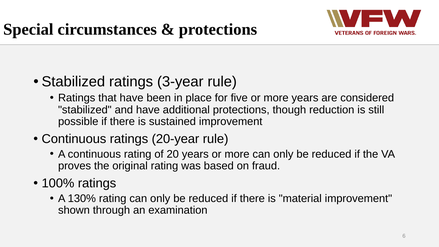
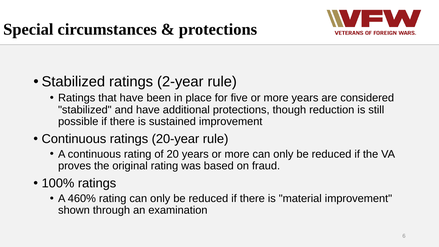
3-year: 3-year -> 2-year (180, 82)
130%: 130% -> 460% (82, 198)
